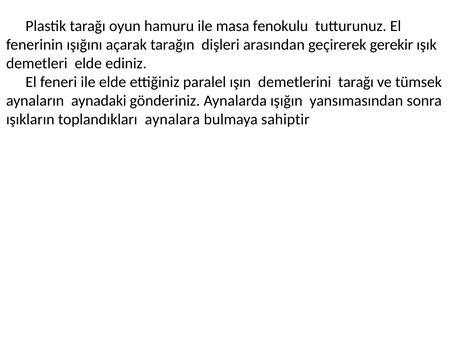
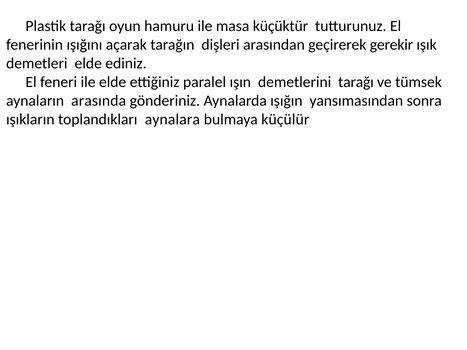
fenokulu: fenokulu -> küçüktür (280, 26)
aynadaki: aynadaki -> arasında (99, 101)
sahiptir: sahiptir -> küçülür (285, 119)
